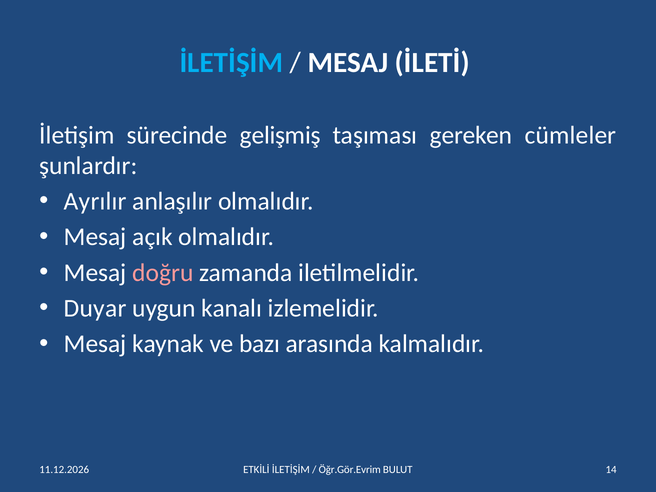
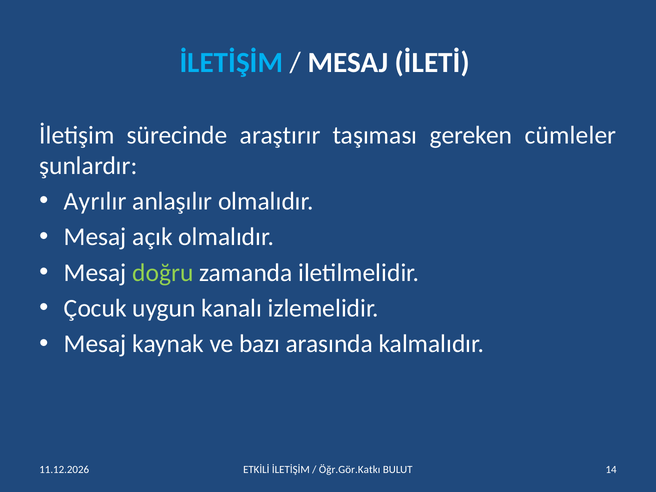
gelişmiş: gelişmiş -> araştırır (280, 135)
doğru colour: pink -> light green (163, 273)
Duyar: Duyar -> Çocuk (95, 308)
Öğr.Gör.Evrim: Öğr.Gör.Evrim -> Öğr.Gör.Katkı (350, 470)
